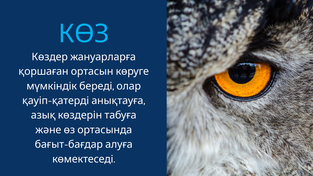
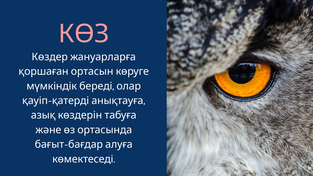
КӨЗ colour: light blue -> pink (84, 34)
